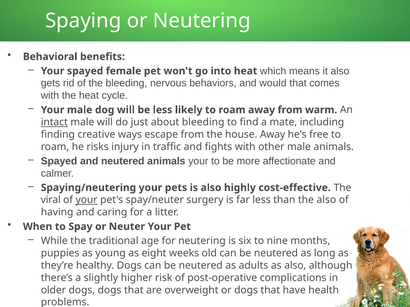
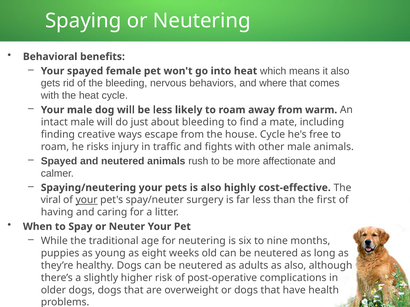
would: would -> where (273, 83)
intact underline: present -> none (54, 122)
house Away: Away -> Cycle (273, 135)
animals your: your -> rush (198, 161)
the also: also -> first (326, 200)
